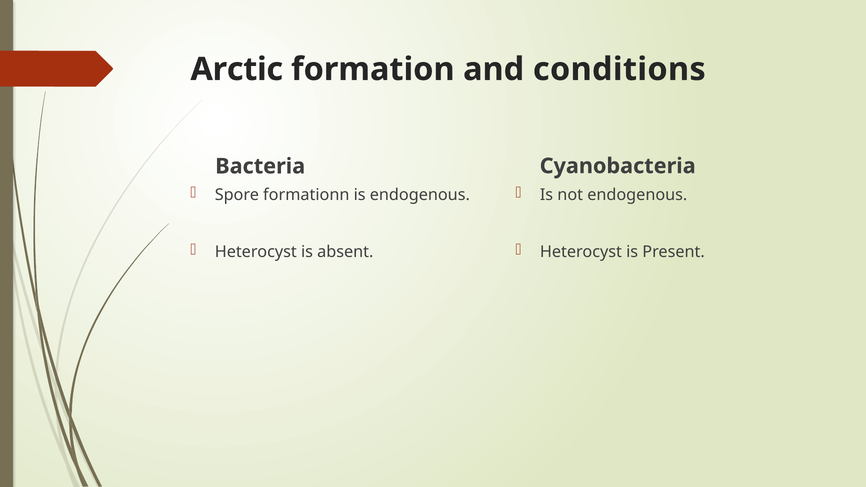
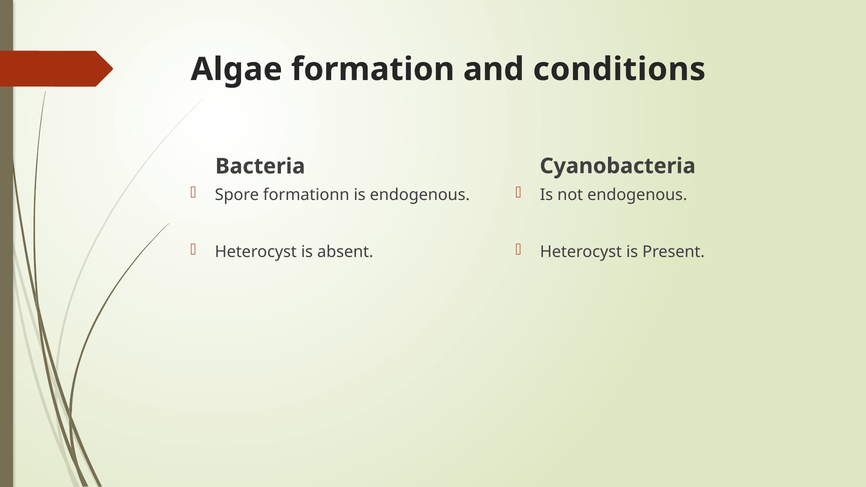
Arctic: Arctic -> Algae (237, 69)
